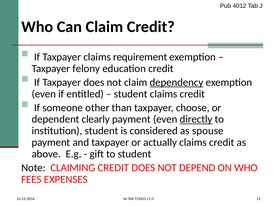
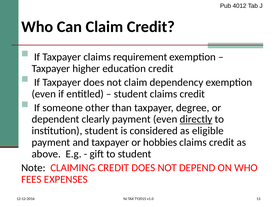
felony: felony -> higher (86, 69)
dependency underline: present -> none (177, 83)
choose: choose -> degree (193, 108)
spouse: spouse -> eligible (208, 131)
actually: actually -> hobbies (160, 143)
